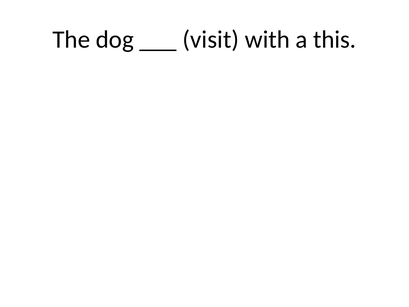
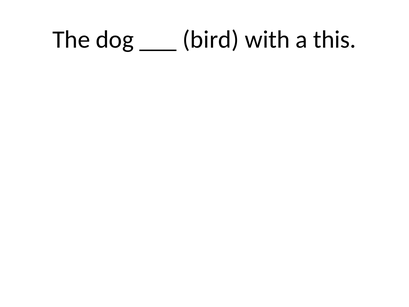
visit: visit -> bird (211, 40)
